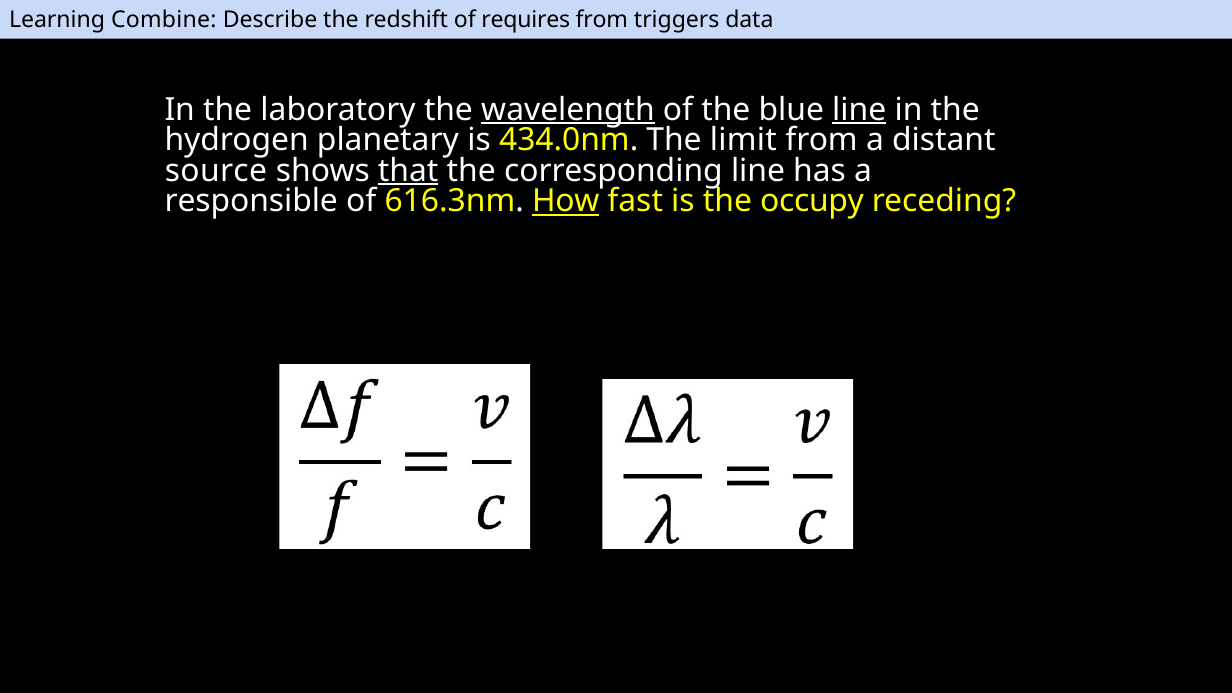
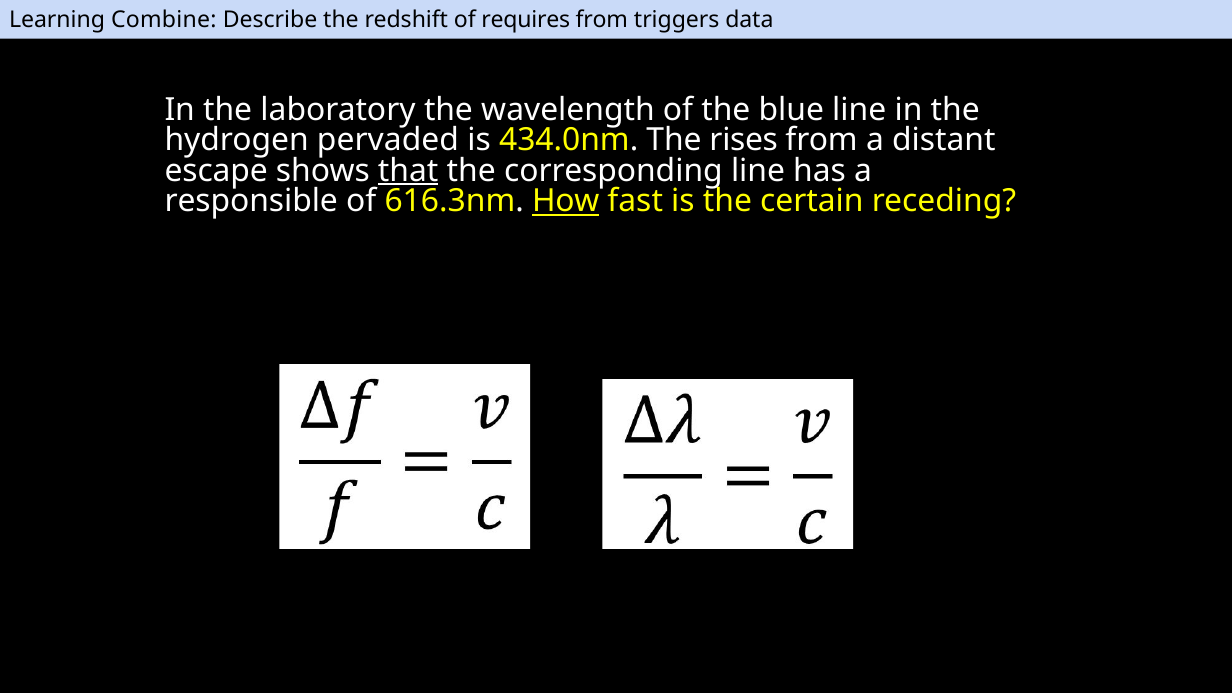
wavelength underline: present -> none (568, 110)
line underline: present -> none (859, 110)
planetary: planetary -> pervaded (388, 140)
limit: limit -> rises (744, 140)
source: source -> escape (216, 171)
occupy: occupy -> certain (812, 201)
